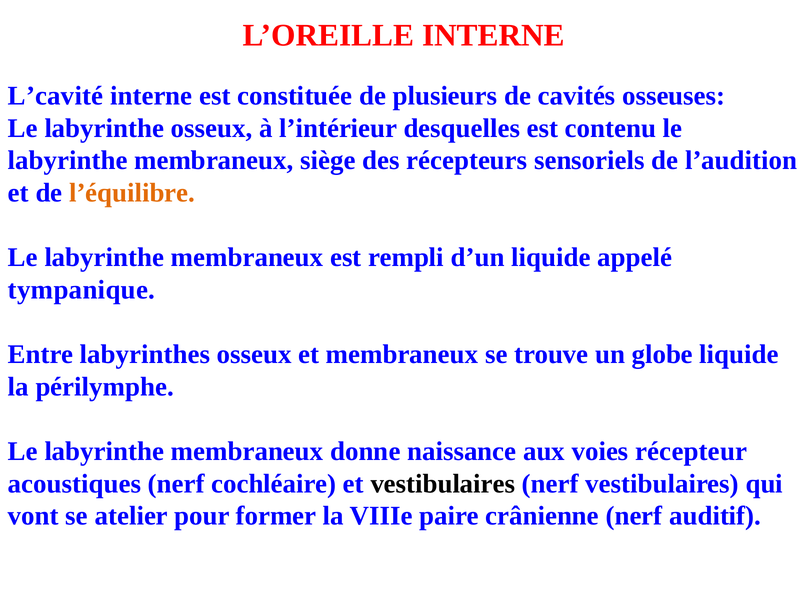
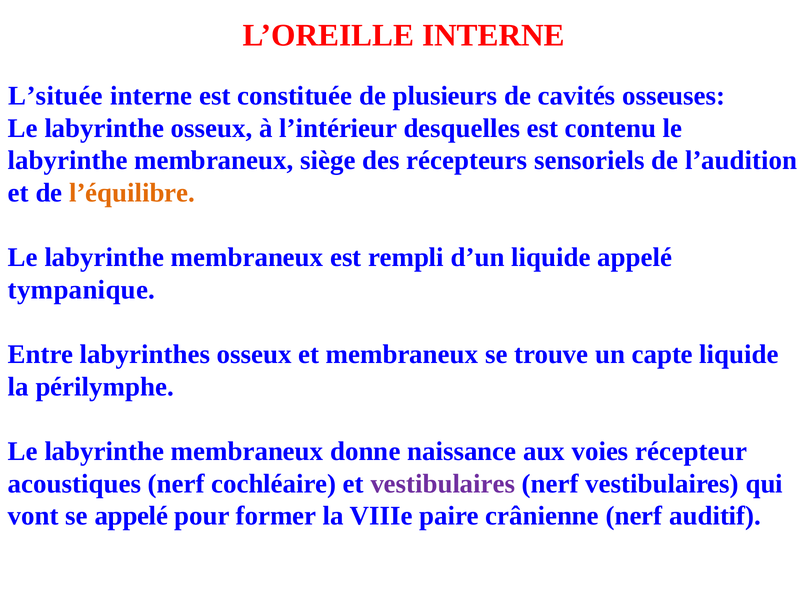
L’cavité: L’cavité -> L’située (56, 96)
globe: globe -> capte (662, 354)
vestibulaires colour: black -> purple (443, 484)
se atelier: atelier -> appelé (131, 516)
